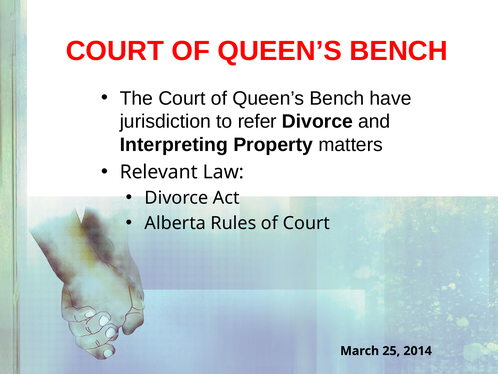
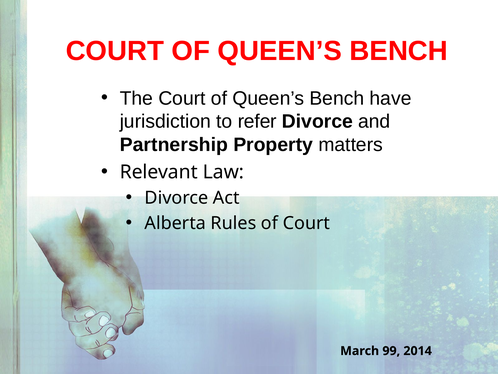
Interpreting: Interpreting -> Partnership (174, 145)
25: 25 -> 99 (391, 350)
